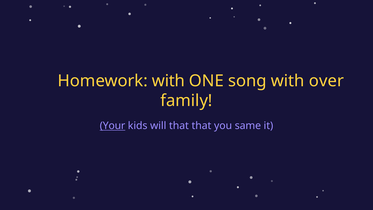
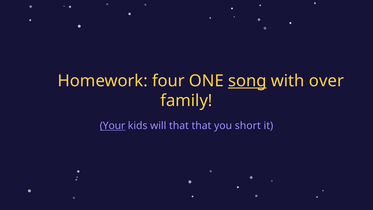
Homework with: with -> four (168, 81)
song underline: none -> present (247, 81)
same: same -> short (248, 126)
